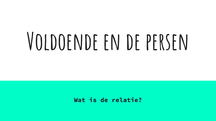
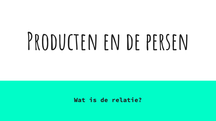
Voldoende: Voldoende -> Producten (63, 42)
